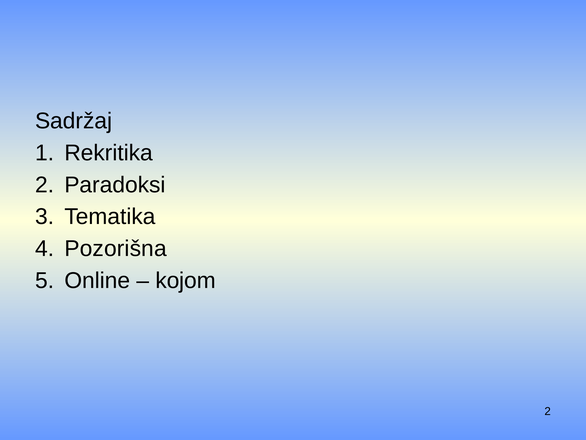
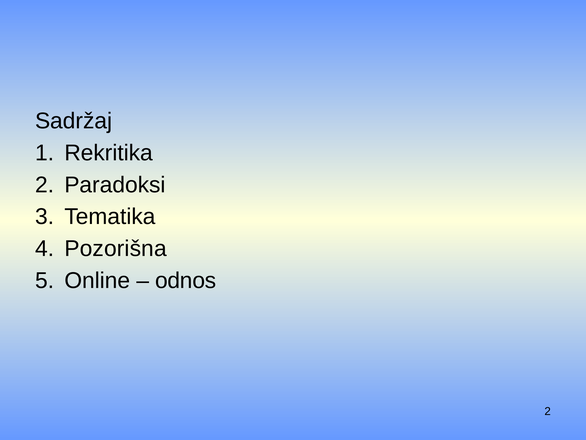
kojom: kojom -> odnos (186, 280)
